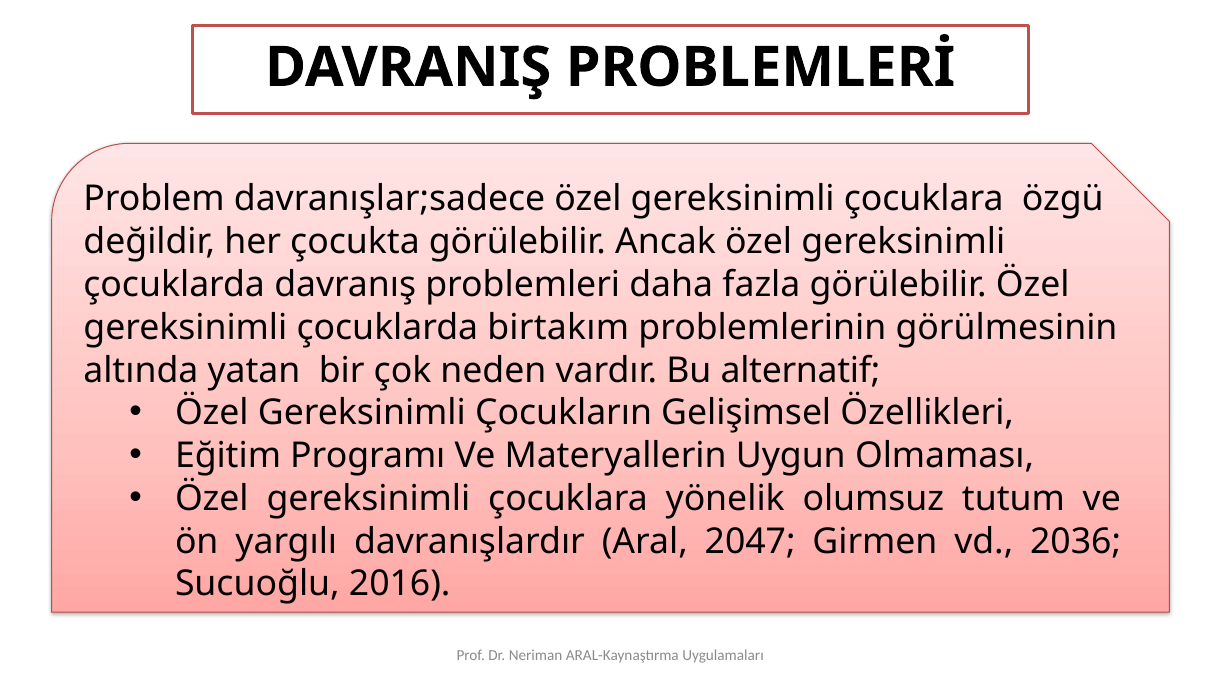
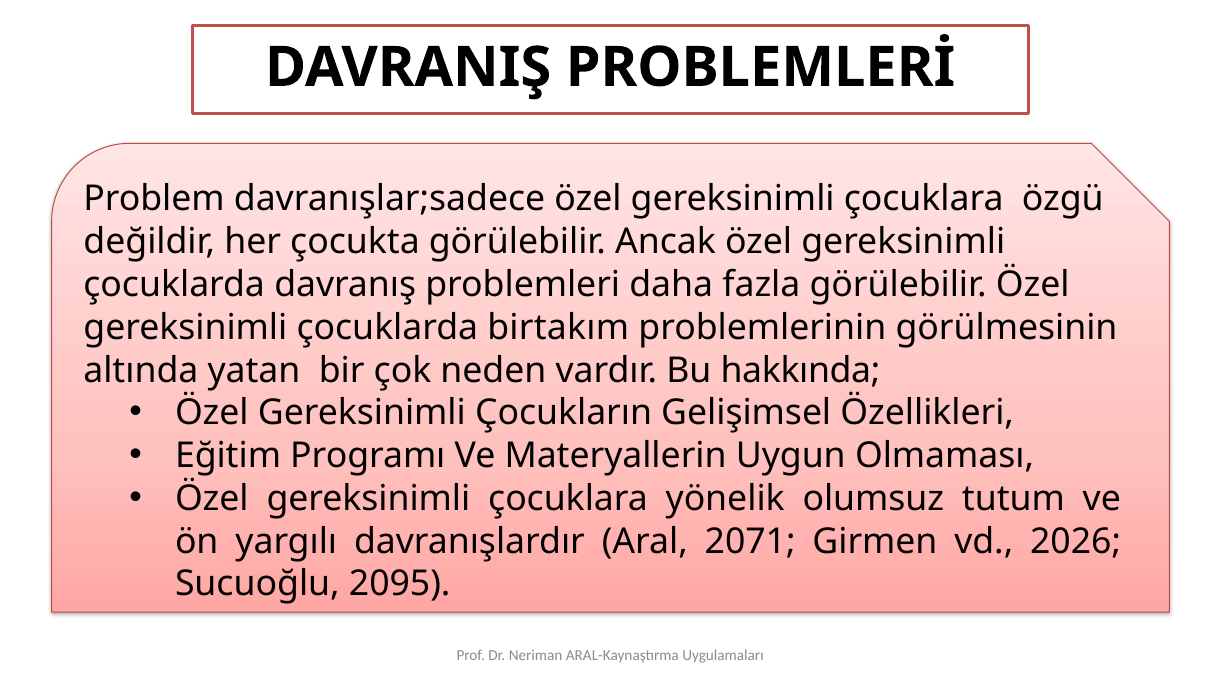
alternatif: alternatif -> hakkında (801, 370)
2047: 2047 -> 2071 (750, 541)
2036: 2036 -> 2026 (1076, 541)
2016: 2016 -> 2095 (400, 584)
